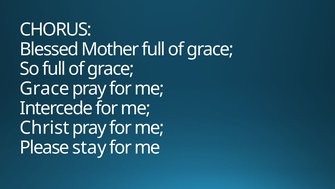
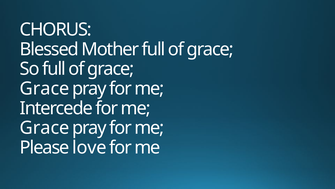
Christ: Christ -> Grace (45, 128)
stay: stay -> love (89, 147)
